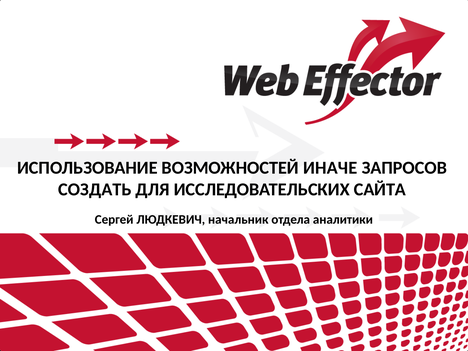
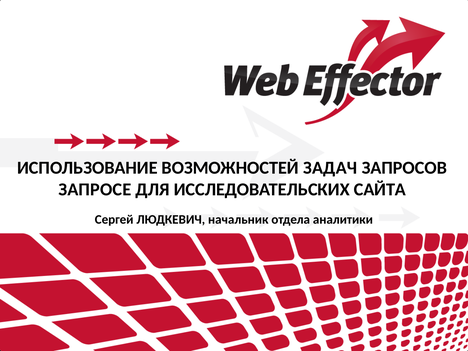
ИНАЧЕ: ИНАЧЕ -> ЗАДАЧ (330, 168)
СОЗДАТЬ: СОЗДАТЬ -> ЗАПРОСЕ (95, 190)
